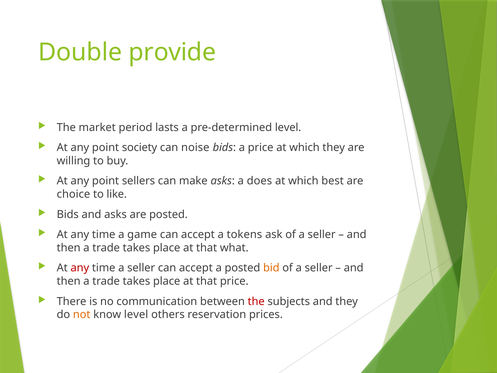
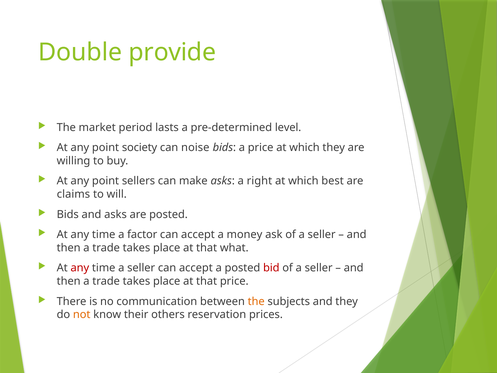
does: does -> right (259, 181)
choice: choice -> claims (73, 194)
like: like -> will (117, 194)
game: game -> factor (142, 234)
tokens: tokens -> money (244, 234)
bid colour: orange -> red (271, 268)
the colour: red -> orange (256, 301)
know level: level -> their (136, 314)
